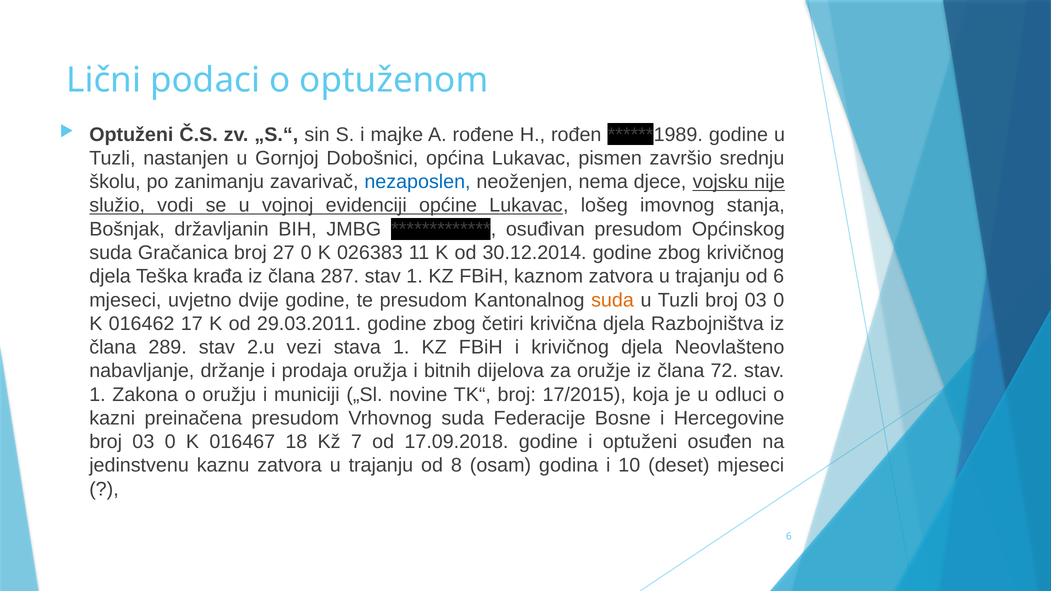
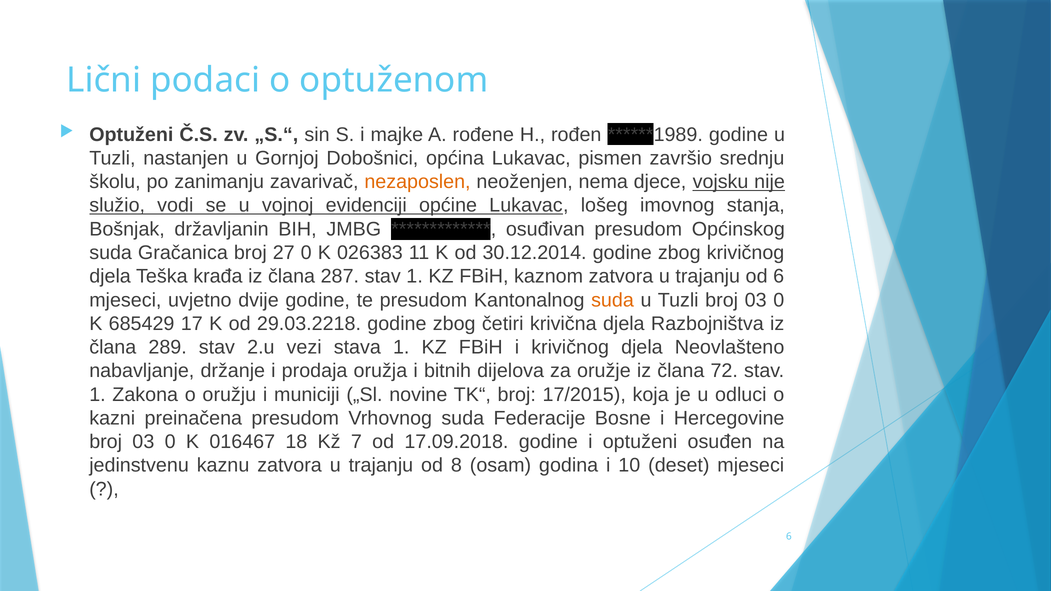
nezaposlen colour: blue -> orange (418, 182)
016462: 016462 -> 685429 (142, 324)
29.03.2011: 29.03.2011 -> 29.03.2218 (309, 324)
